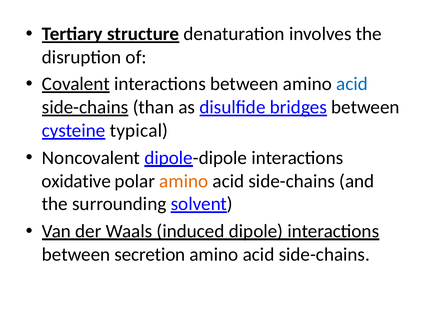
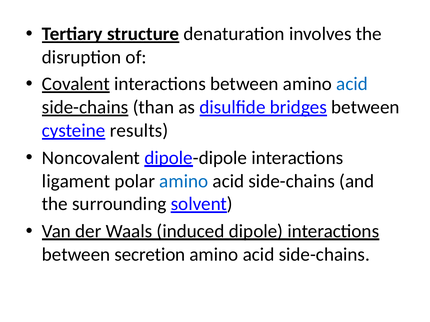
typical: typical -> results (139, 131)
oxidative: oxidative -> ligament (76, 181)
amino colour: orange -> blue (184, 181)
